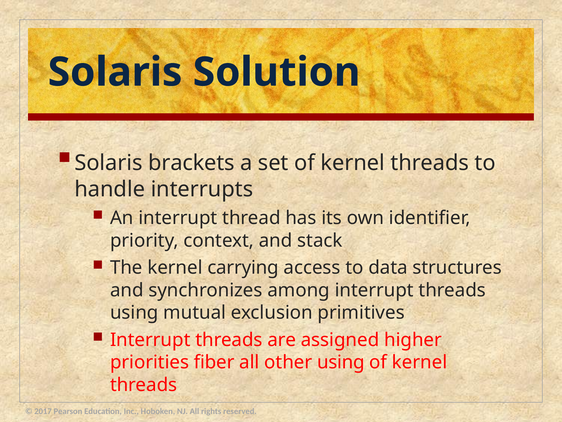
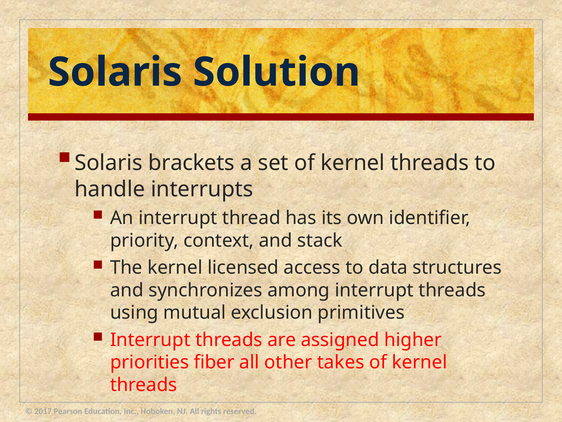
carrying: carrying -> licensed (243, 267)
other using: using -> takes (341, 362)
